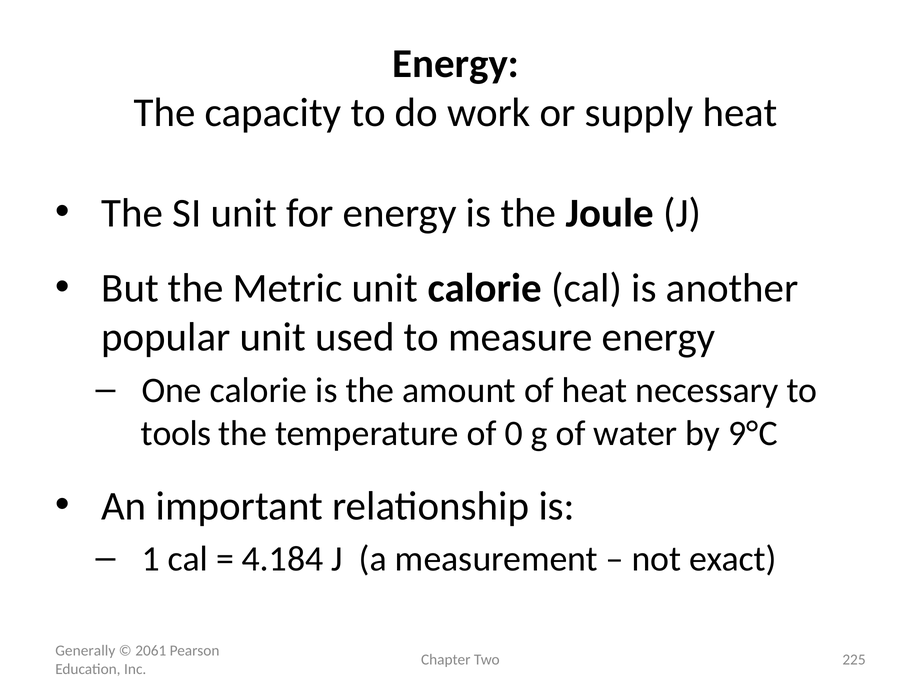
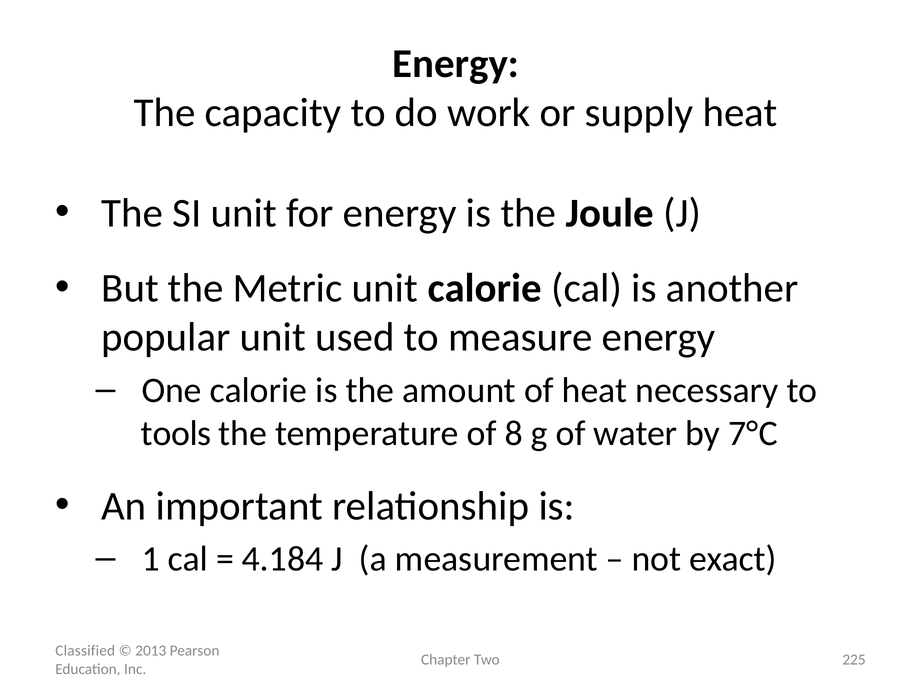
0: 0 -> 8 (514, 433)
9°C: 9°C -> 7°C (753, 433)
Generally: Generally -> Classified (85, 650)
2061: 2061 -> 2013 (151, 650)
